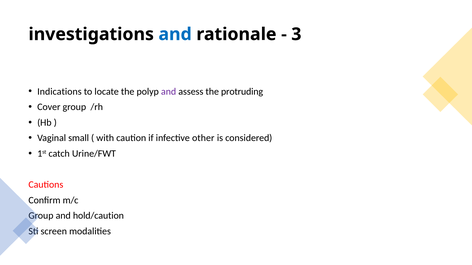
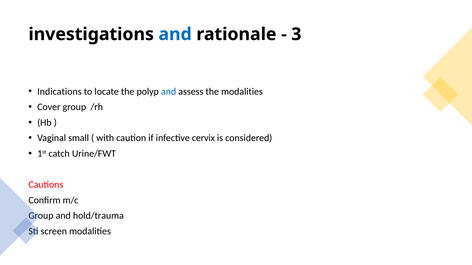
and colour: purple -> blue (169, 92)
the protruding: protruding -> modalities (242, 92)
other: other -> cervix (203, 138)
hold/caution: hold/caution -> hold/trauma (98, 216)
